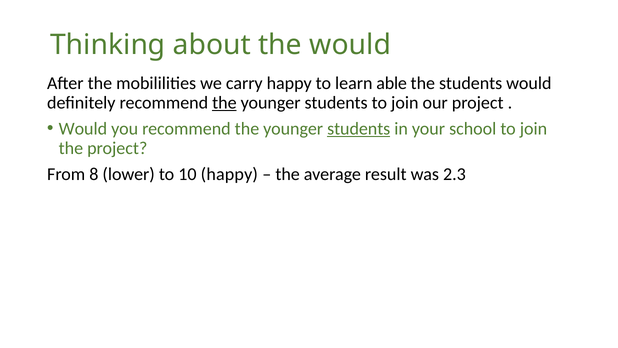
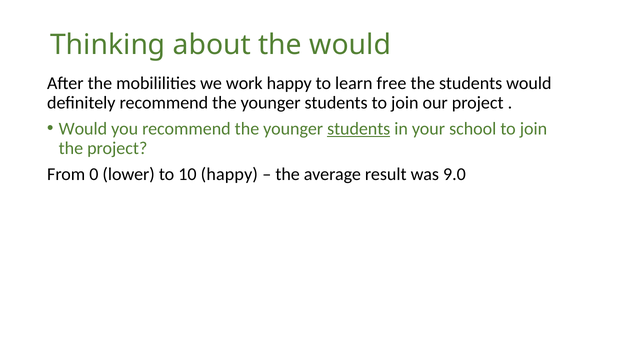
carry: carry -> work (244, 83)
able: able -> free (392, 83)
the underline: present -> none (224, 103)
8: 8 -> 0 (94, 174)
2.3: 2.3 -> 9.0 (454, 174)
